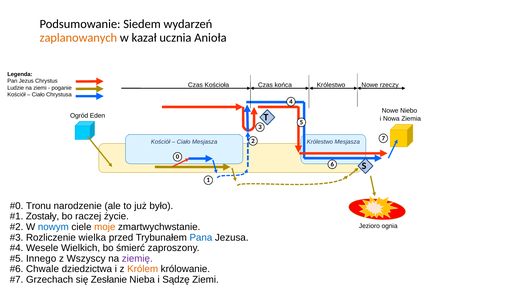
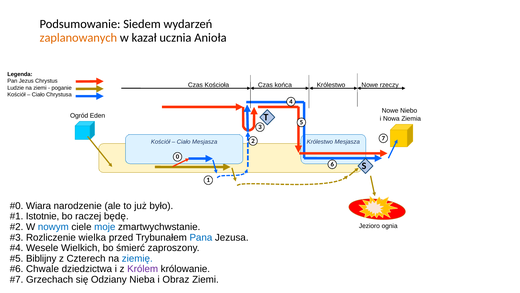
Tronu: Tronu -> Wiara (39, 205)
Zostały: Zostały -> Istotnie (43, 216)
życie: życie -> będę (116, 216)
moje colour: orange -> blue (105, 227)
Innego: Innego -> Biblijny (41, 258)
Wszyscy: Wszyscy -> Czterech (86, 258)
ziemię colour: purple -> blue (137, 258)
Królem colour: orange -> purple (143, 269)
Zesłanie: Zesłanie -> Odziany (109, 279)
Sądzę: Sądzę -> Obraz (176, 279)
